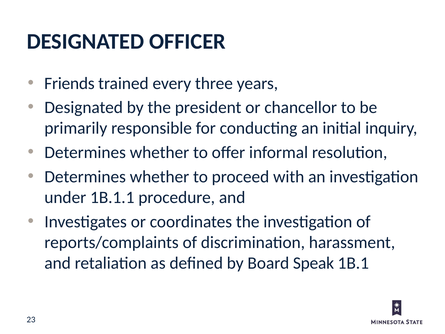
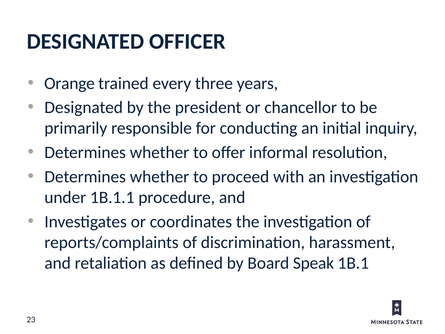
Friends: Friends -> Orange (69, 83)
